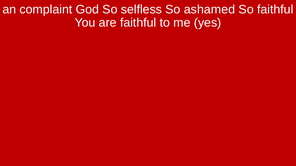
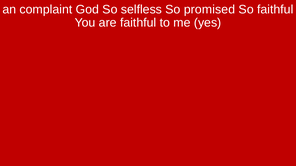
ashamed: ashamed -> promised (209, 9)
